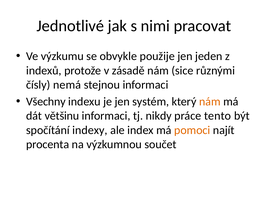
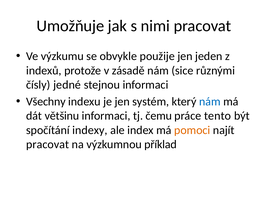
Jednotlivé: Jednotlivé -> Umožňuje (70, 26)
nemá: nemá -> jedné (67, 85)
nám colour: orange -> blue (210, 101)
nikdy: nikdy -> čemu (159, 116)
procenta: procenta -> pracovat (48, 144)
součet: součet -> příklad (161, 144)
